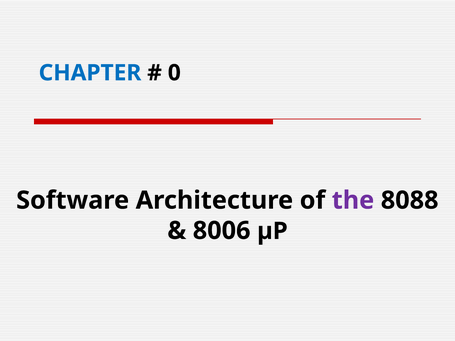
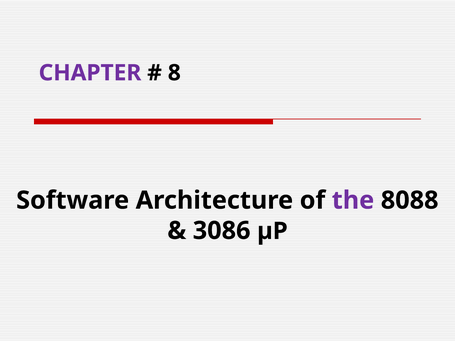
CHAPTER colour: blue -> purple (90, 73)
0: 0 -> 8 (174, 73)
8006: 8006 -> 3086 (222, 231)
